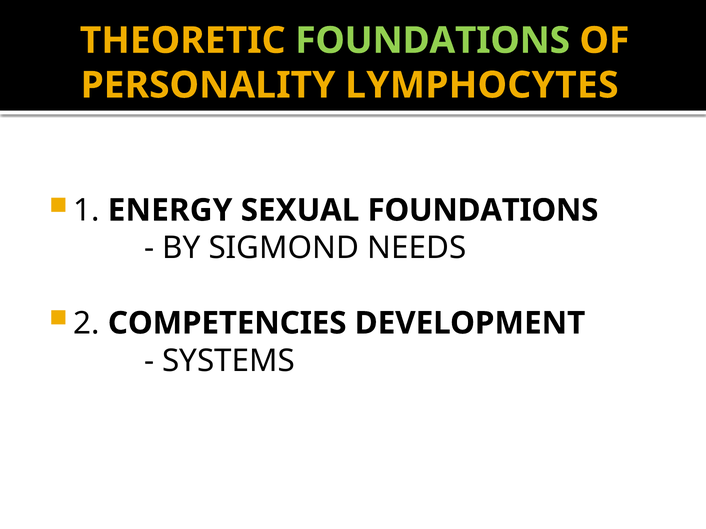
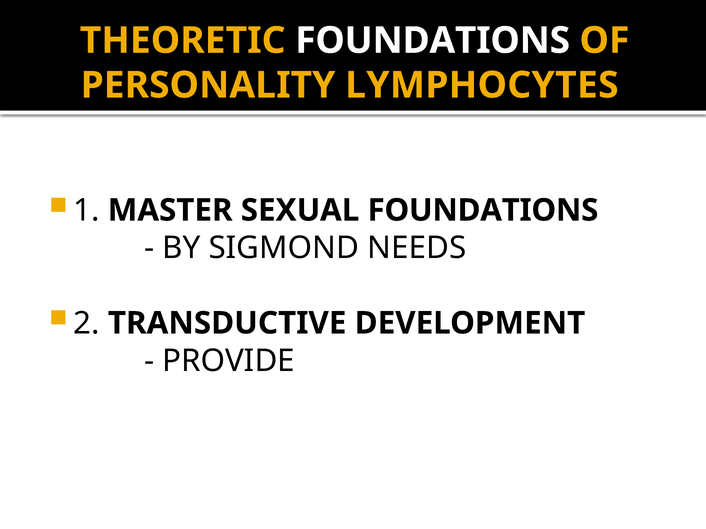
FOUNDATIONS colour: light green -> white (433, 41)
ENERGY: ENERGY -> MASTER (170, 210)
COMPETENCIES: COMPETENCIES -> TRANSDUCTIVE (227, 323)
SYSTEMS: SYSTEMS -> PROVIDE (229, 361)
